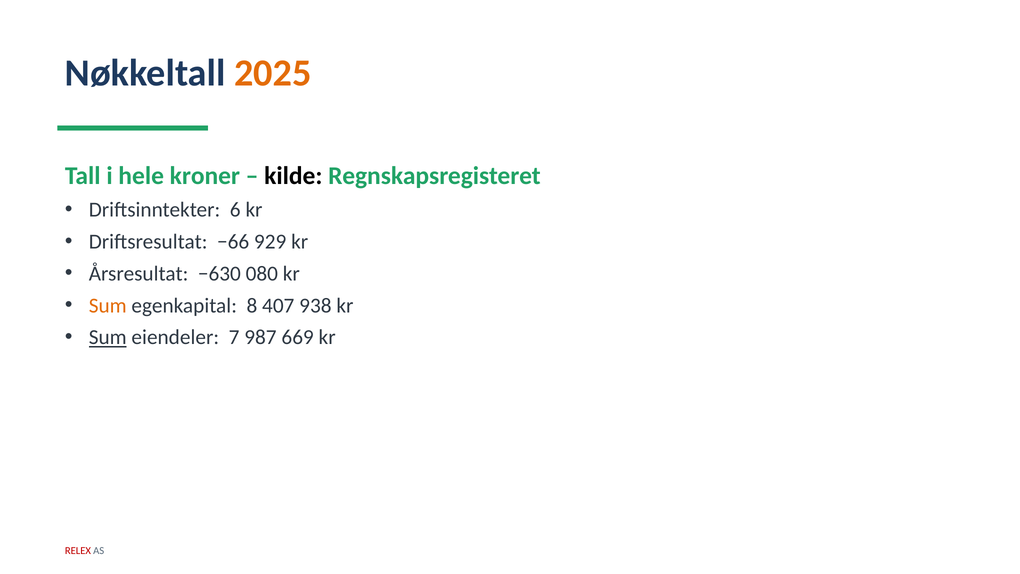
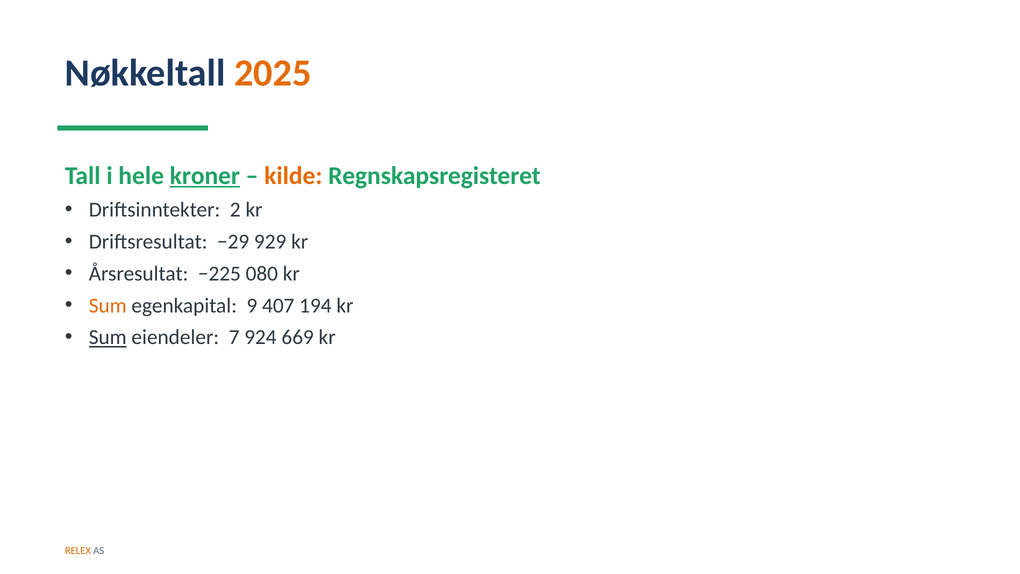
kroner underline: none -> present (205, 176)
kilde colour: black -> orange (293, 176)
6: 6 -> 2 (235, 210)
−66: −66 -> −29 (233, 242)
−630: −630 -> −225 (219, 274)
8: 8 -> 9 (252, 305)
938: 938 -> 194 (315, 305)
987: 987 -> 924 (260, 337)
RELEX colour: red -> orange (78, 551)
